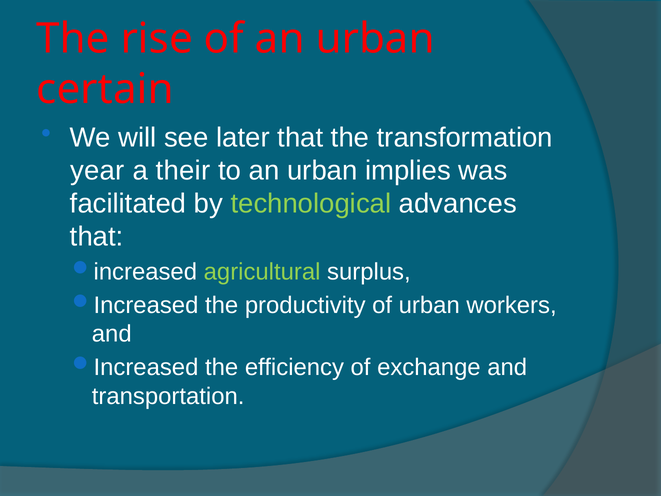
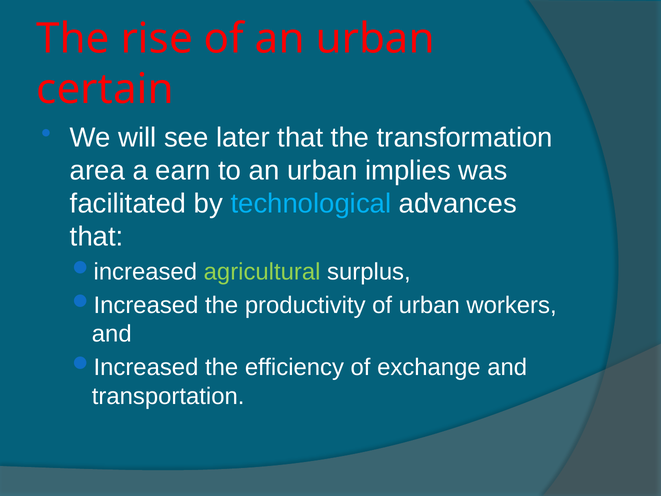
year: year -> area (97, 170)
their: their -> earn (183, 170)
technological colour: light green -> light blue (311, 204)
